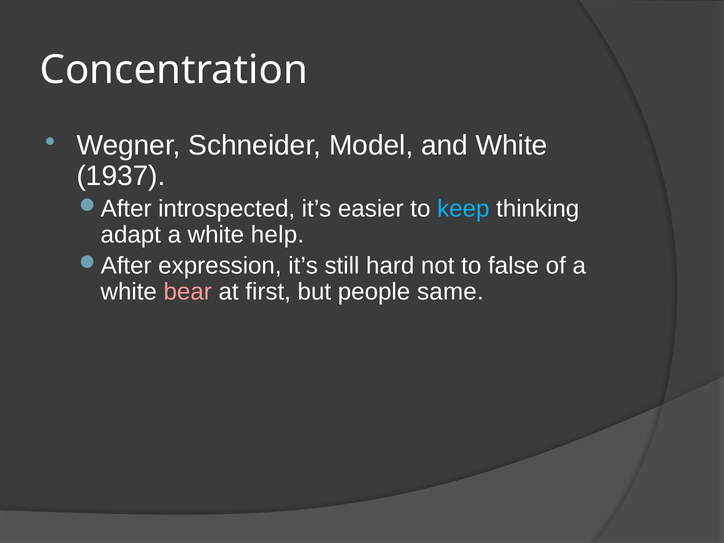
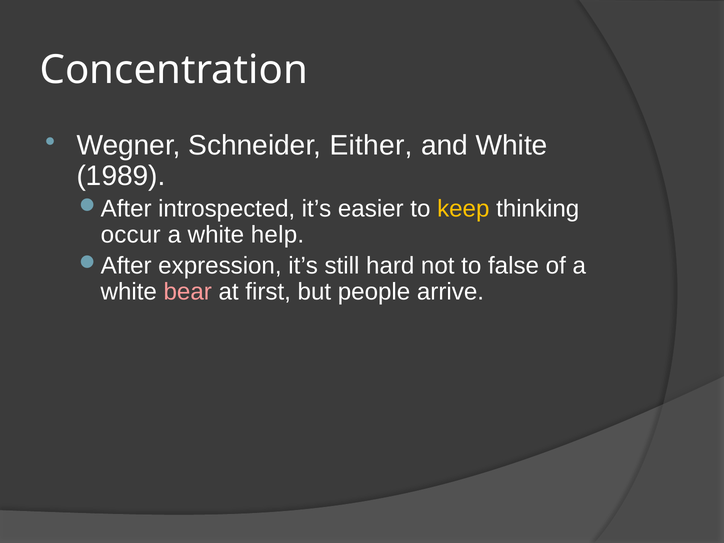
Model: Model -> Either (371, 145)
1937: 1937 -> 1989 (121, 176)
keep colour: light blue -> yellow (463, 209)
adapt: adapt -> occur (131, 235)
same: same -> arrive (450, 292)
